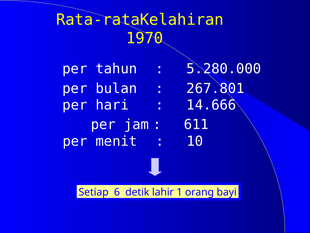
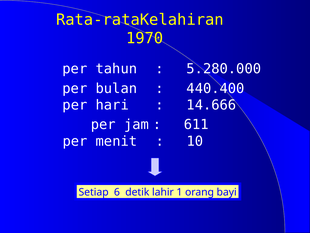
267.801: 267.801 -> 440.400 (216, 88)
